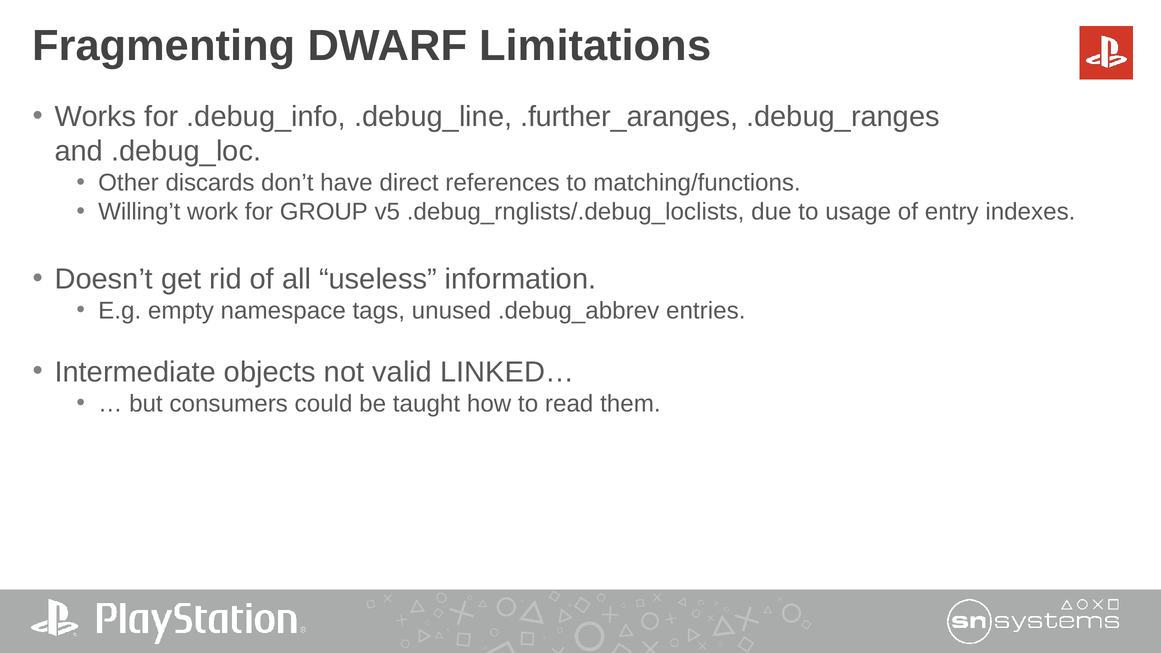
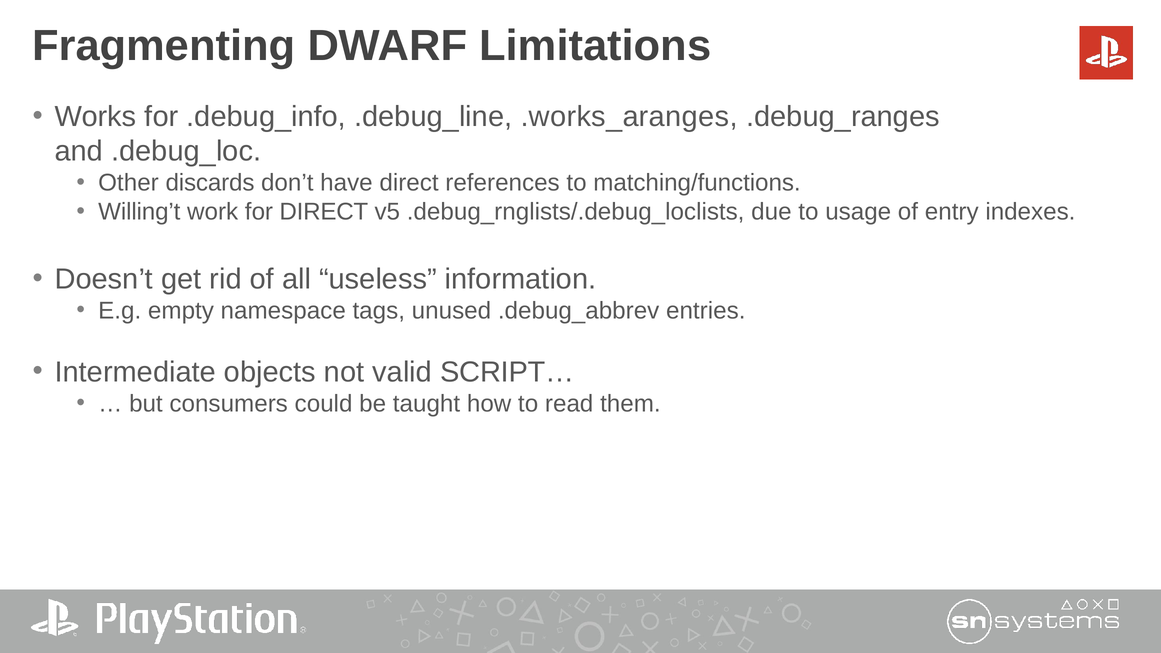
.further_aranges: .further_aranges -> .works_aranges (629, 117)
for GROUP: GROUP -> DIRECT (324, 212)
LINKED…: LINKED… -> SCRIPT… (507, 372)
